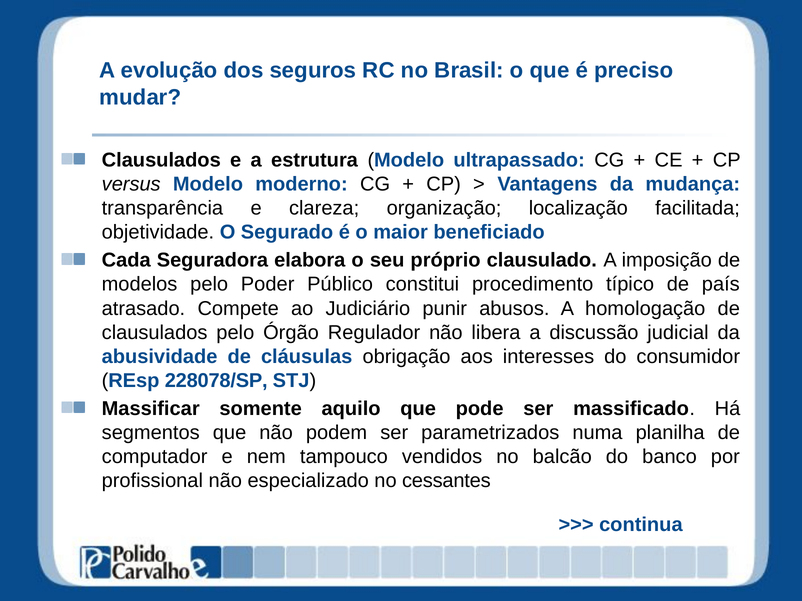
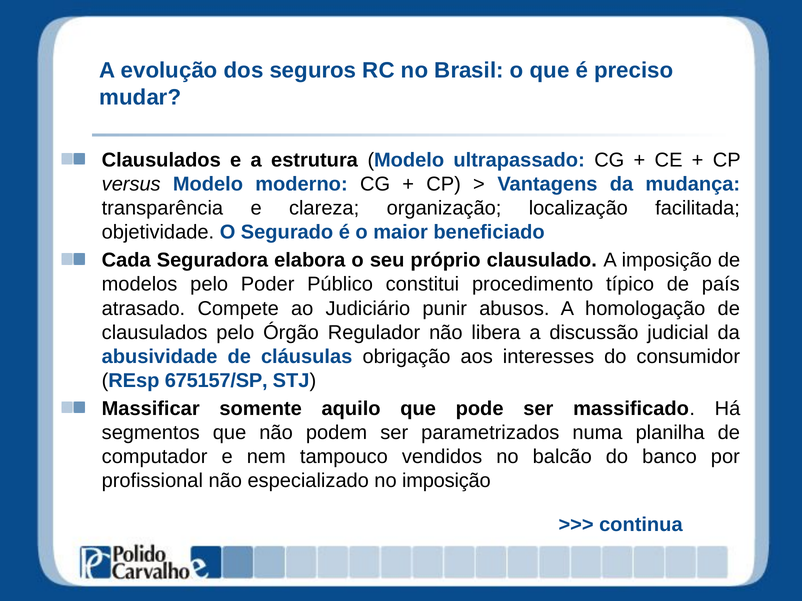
228078/SP: 228078/SP -> 675157/SP (216, 381)
no cessantes: cessantes -> imposição (446, 481)
